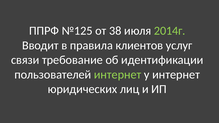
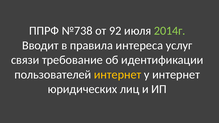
№125: №125 -> №738 (77, 31)
38: 38 -> 92 (115, 31)
клиентов: клиентов -> интереса (139, 45)
интернет colour: light green -> yellow (118, 75)
